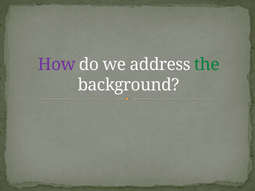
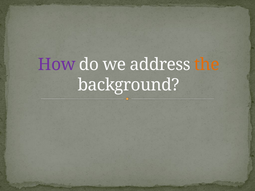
the colour: green -> orange (207, 65)
